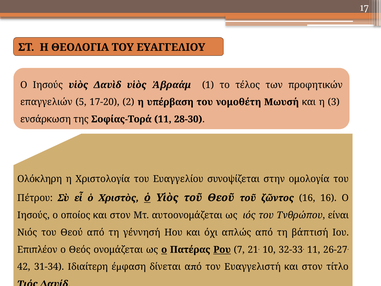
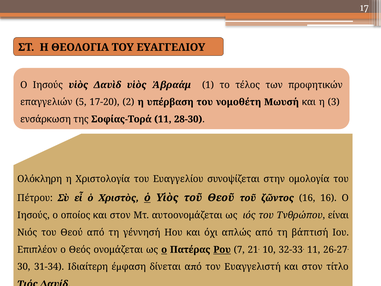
42: 42 -> 30 (24, 267)
